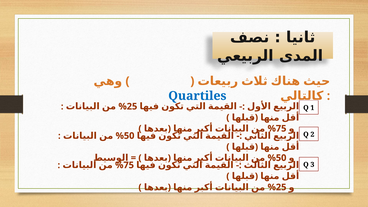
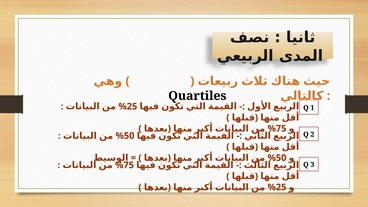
Quartiles colour: blue -> black (197, 96)
